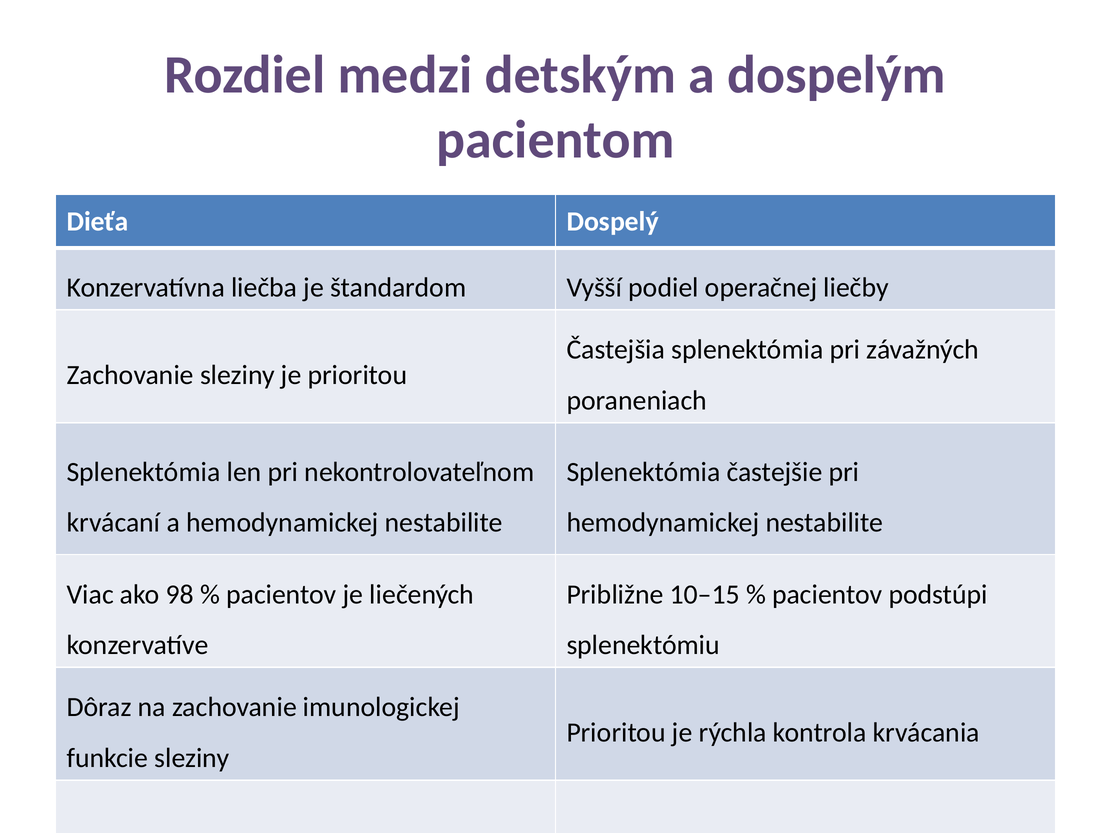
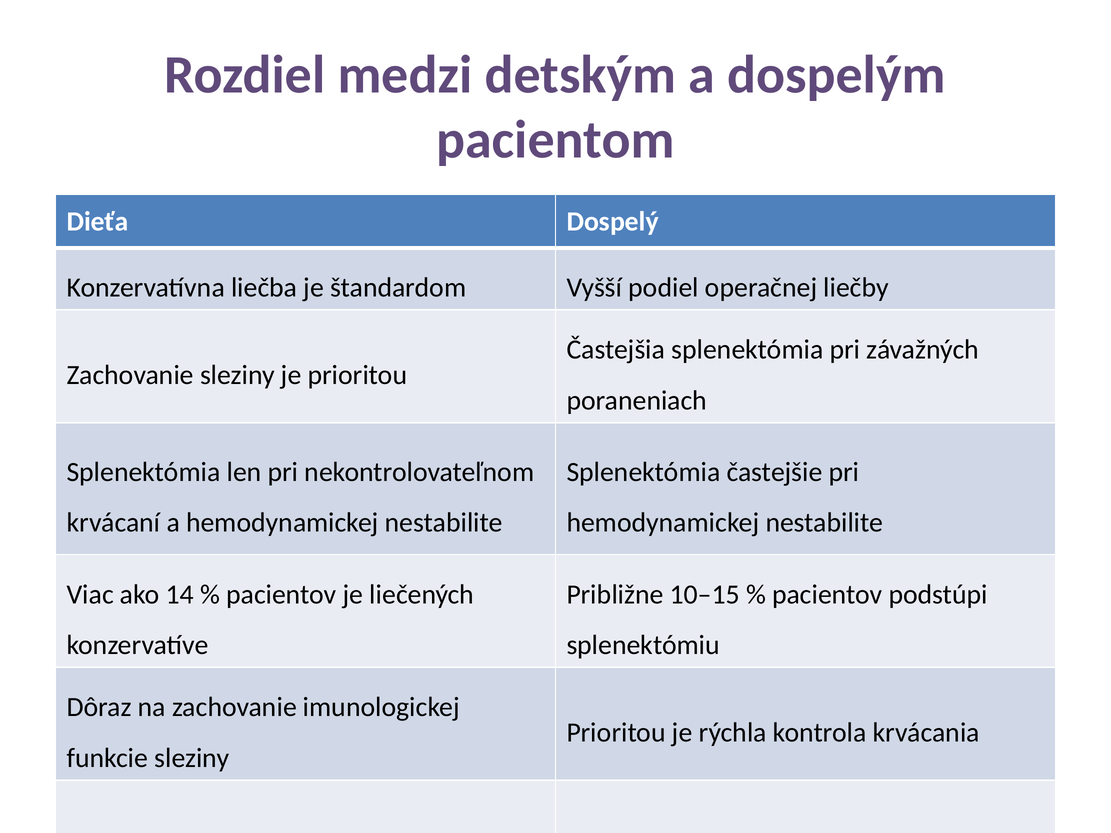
98: 98 -> 14 (180, 595)
